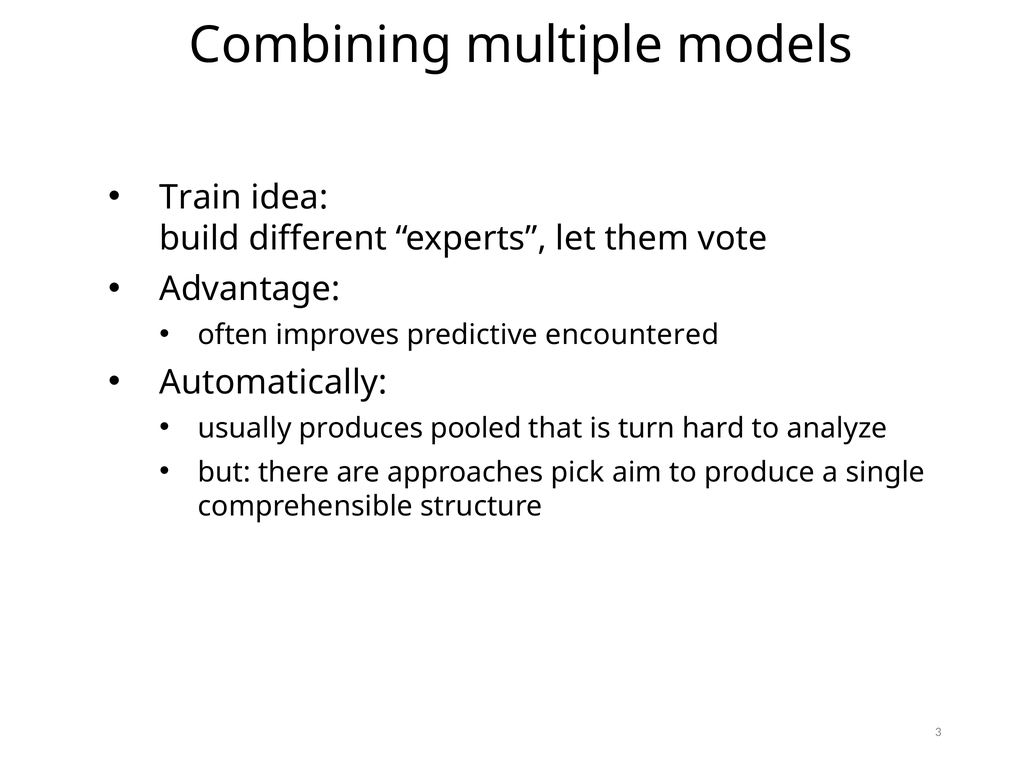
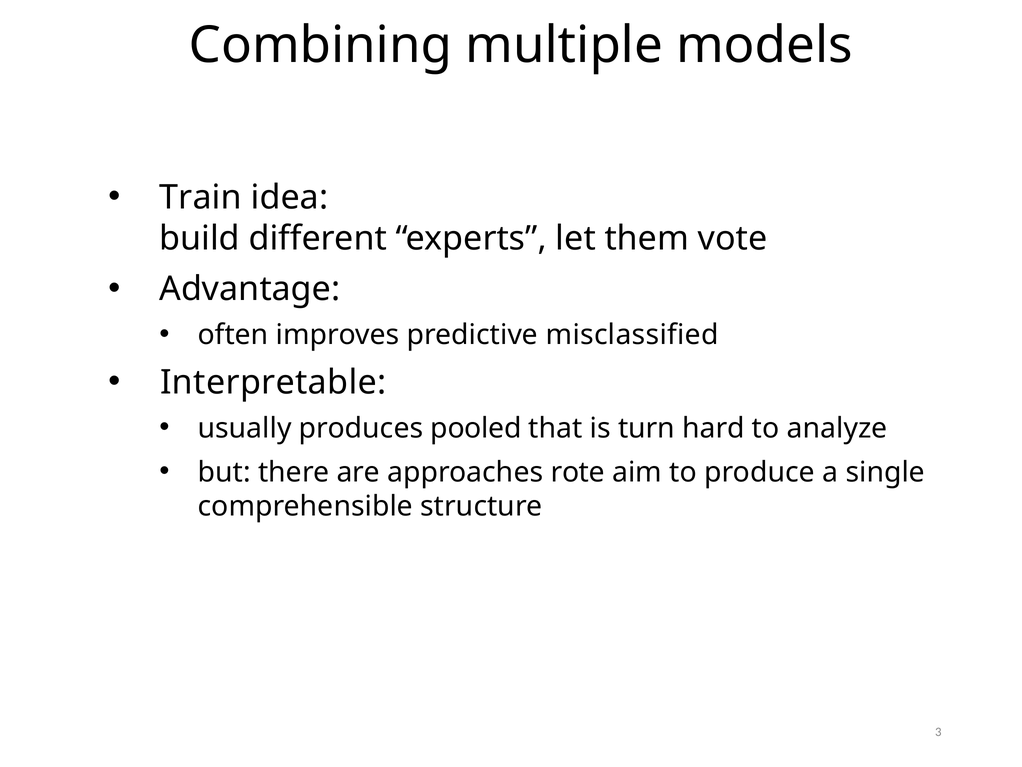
encountered: encountered -> misclassified (632, 335)
Automatically: Automatically -> Interpretable (273, 382)
pick: pick -> rote (578, 472)
